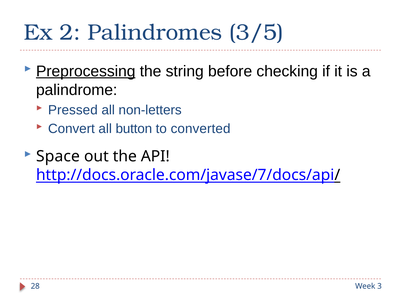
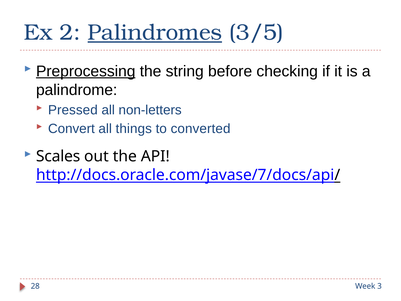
Palindromes underline: none -> present (155, 32)
button: button -> things (134, 129)
Space: Space -> Scales (58, 156)
